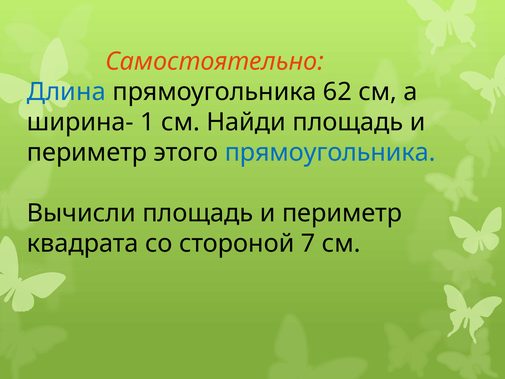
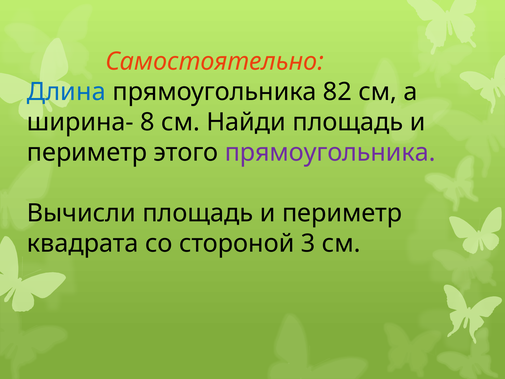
62: 62 -> 82 (337, 92)
1: 1 -> 8 (147, 122)
прямоугольника colour: blue -> purple (330, 153)
7: 7 -> 3 (308, 243)
